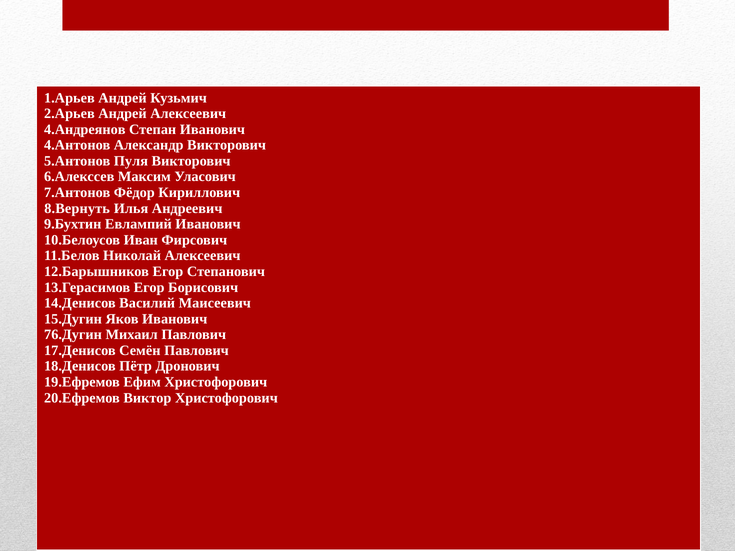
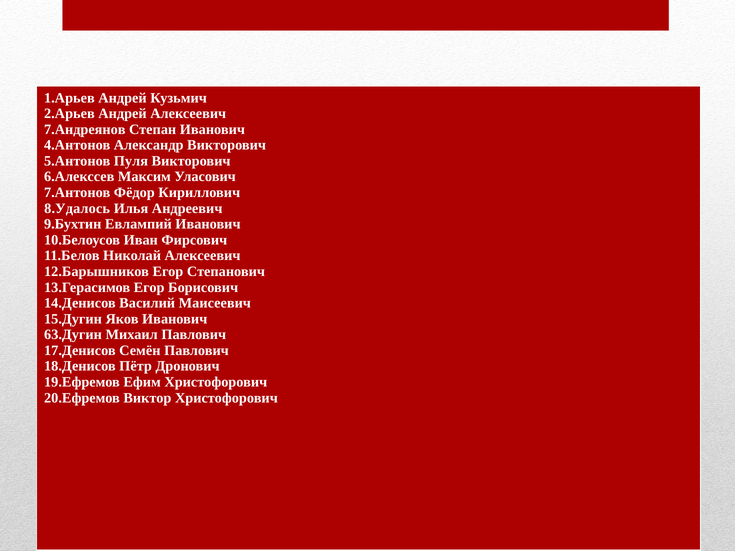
4.Андреянов: 4.Андреянов -> 7.Андреянов (85, 129)
8.Вернуть: 8.Вернуть -> 8.Удалось (77, 208)
76.Дугин: 76.Дугин -> 63.Дугин (73, 335)
